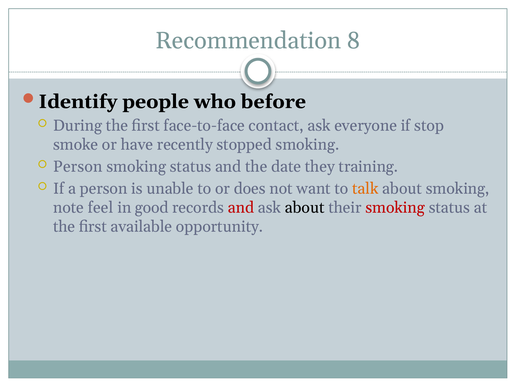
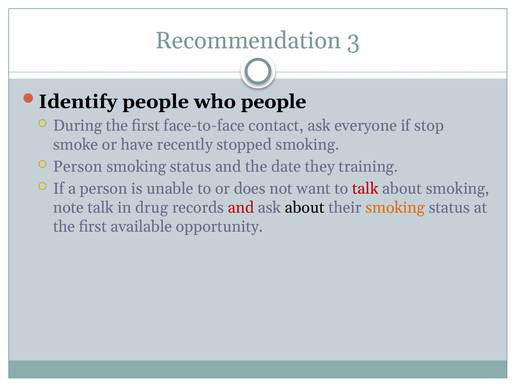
8: 8 -> 3 (353, 41)
who before: before -> people (274, 102)
talk colour: orange -> red (365, 189)
note feel: feel -> talk (101, 208)
good: good -> drug (152, 208)
smoking colour: red -> orange (395, 208)
